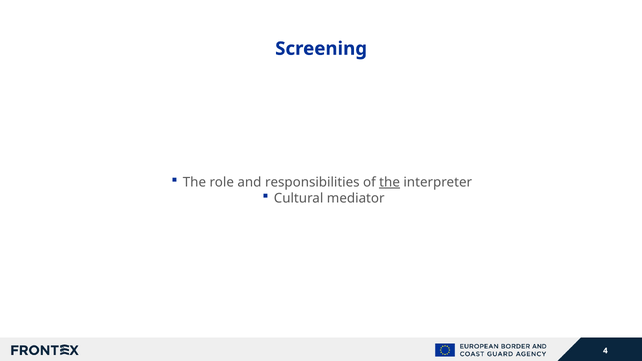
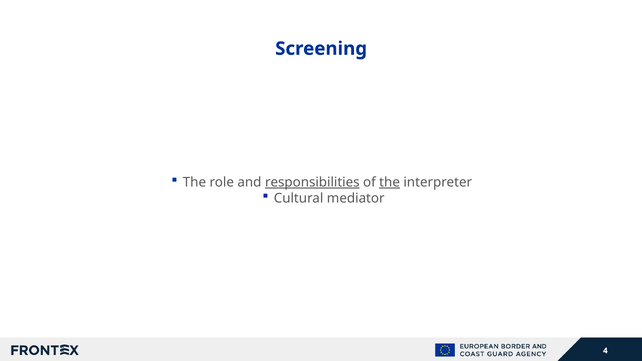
responsibilities underline: none -> present (312, 182)
